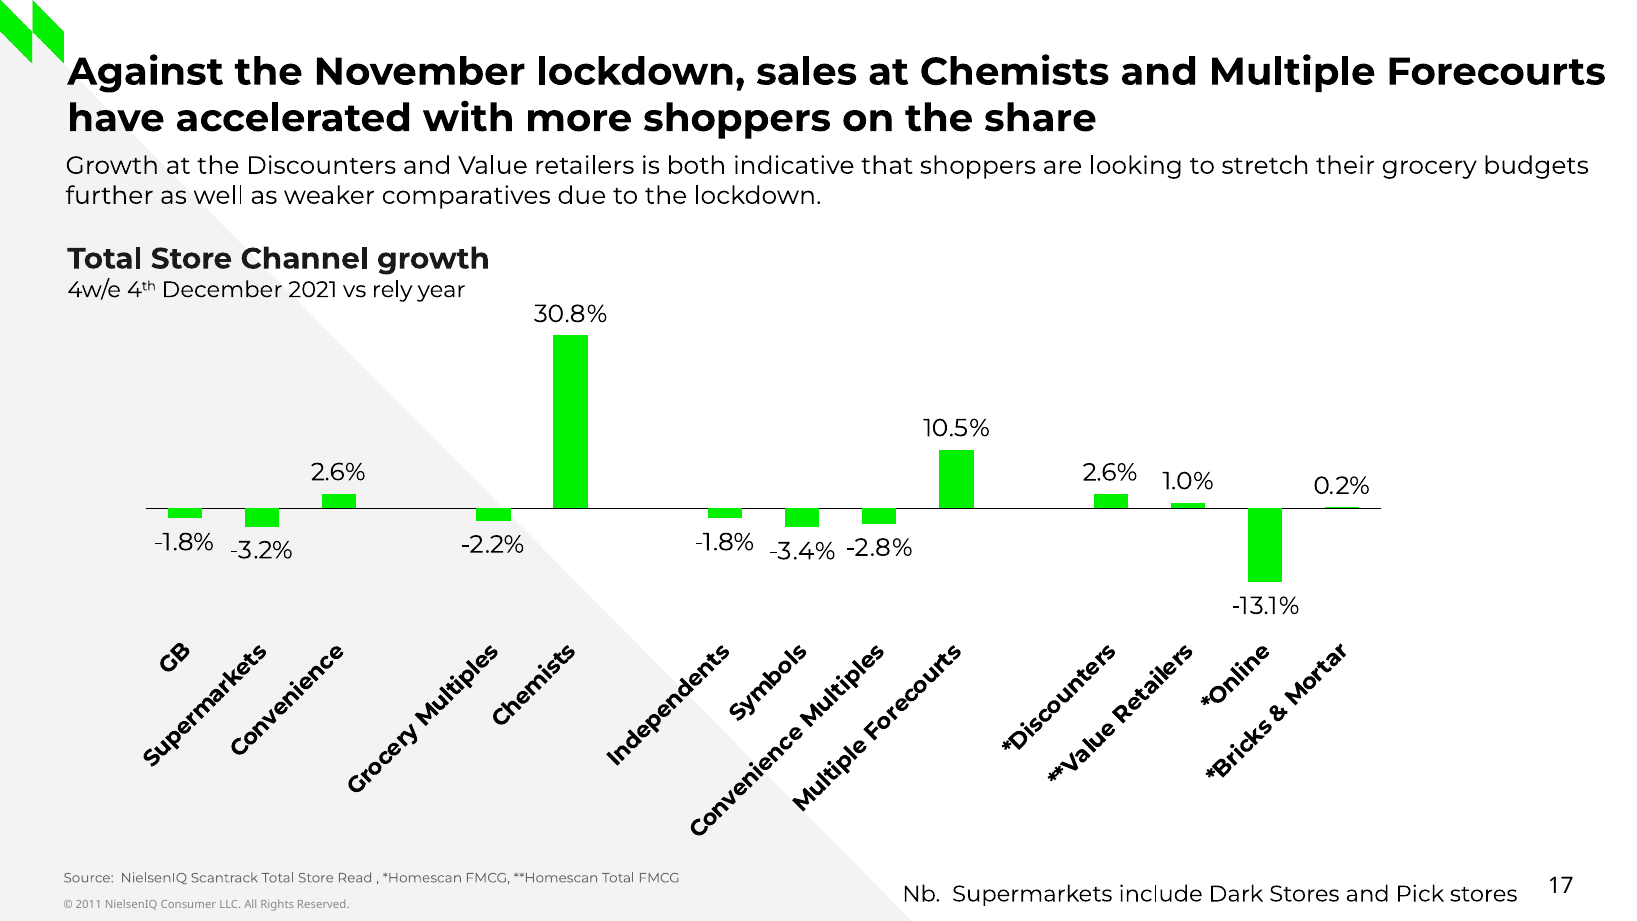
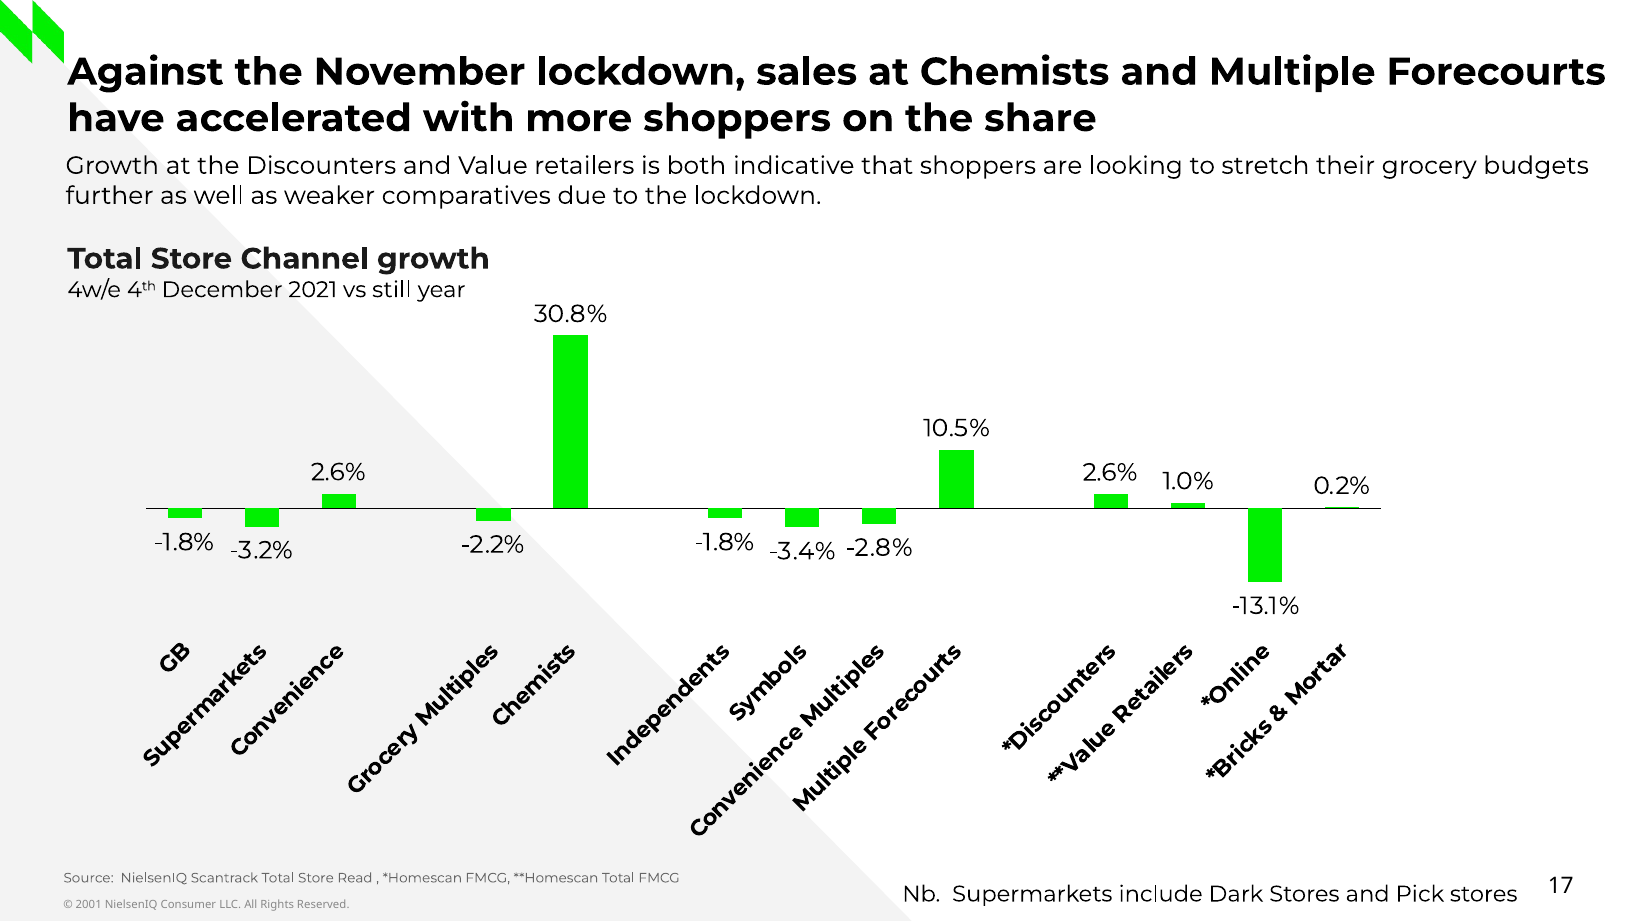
rely: rely -> still (392, 290)
2011: 2011 -> 2001 (89, 905)
